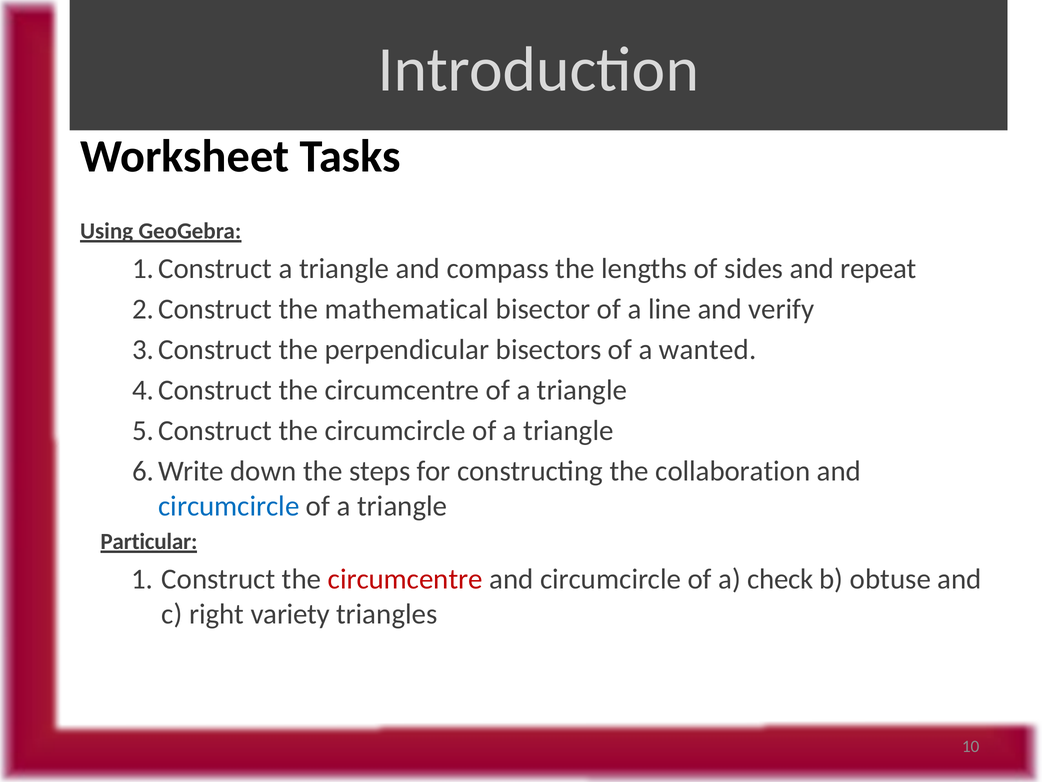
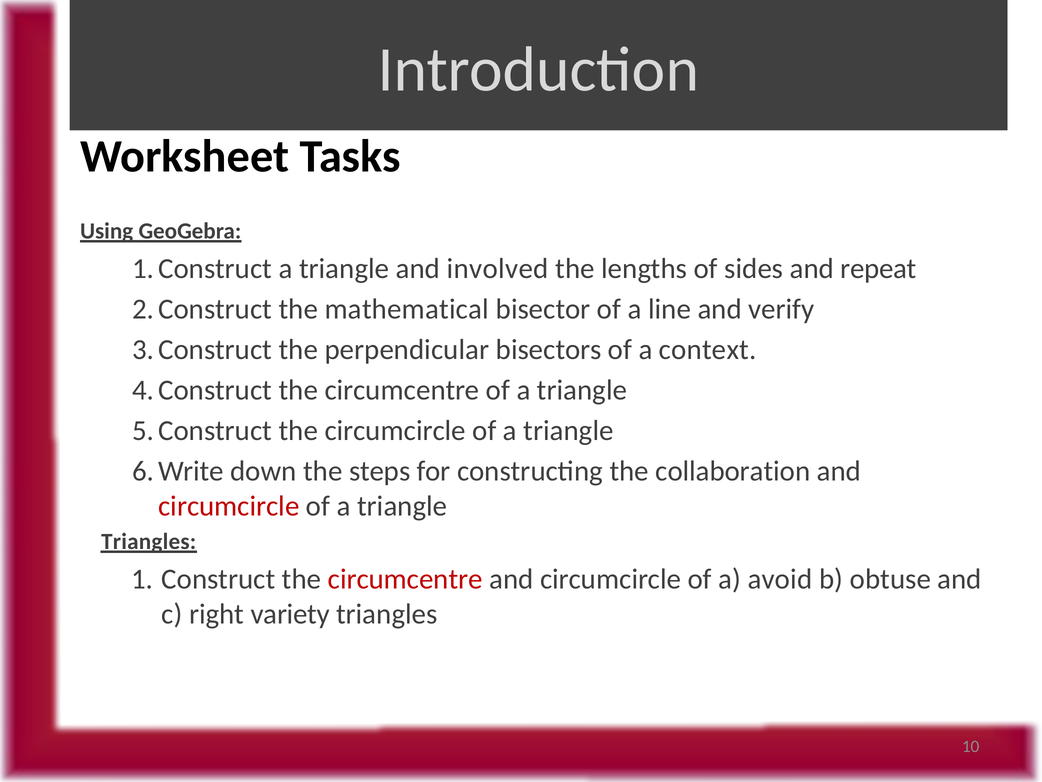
compass: compass -> involved (498, 268)
wanted: wanted -> context (708, 350)
circumcircle colour: blue -> red (229, 506)
Particular: Particular -> Triangles (149, 541)
check: check -> avoid (780, 579)
